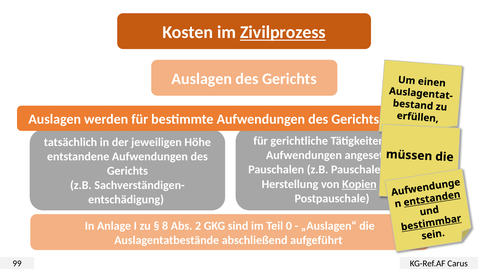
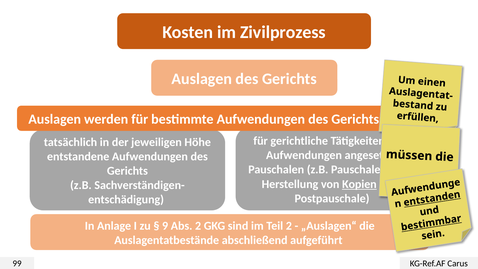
Zivilprozess underline: present -> none (283, 32)
8: 8 -> 9 (165, 226)
Teil 0: 0 -> 2 (289, 226)
